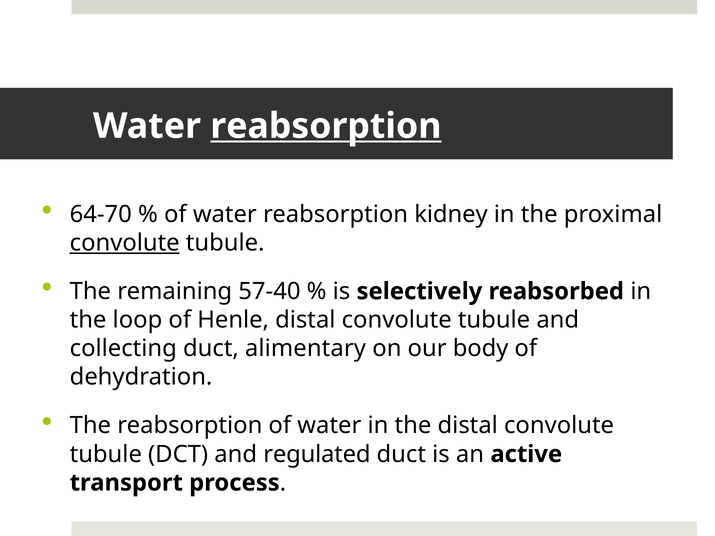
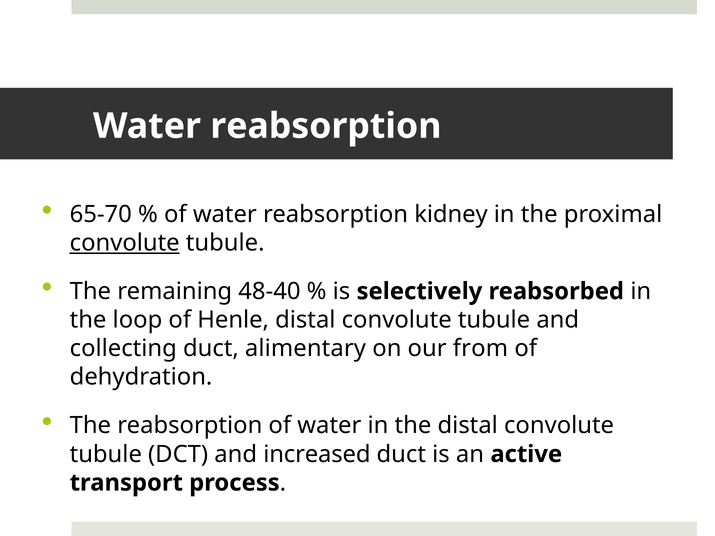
reabsorption underline: present -> none (326, 126)
64-70: 64-70 -> 65-70 (101, 214)
57-40: 57-40 -> 48-40 (269, 292)
body: body -> from (480, 349)
regulated: regulated -> increased (317, 454)
